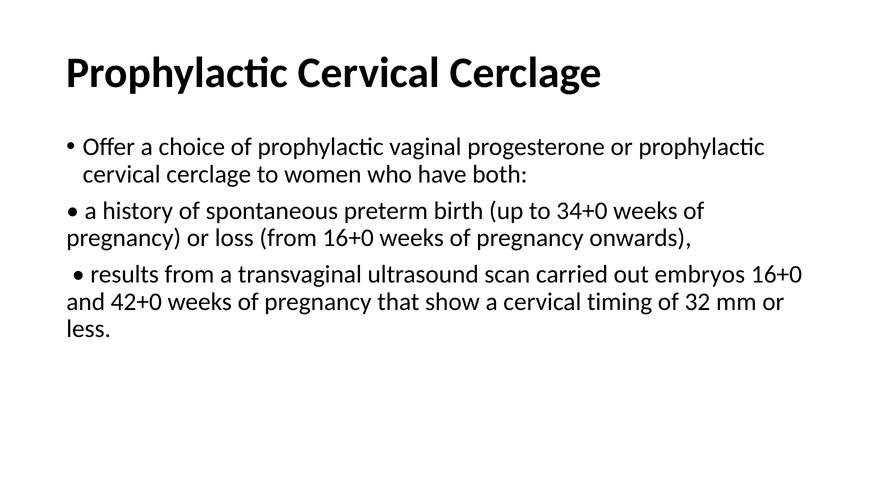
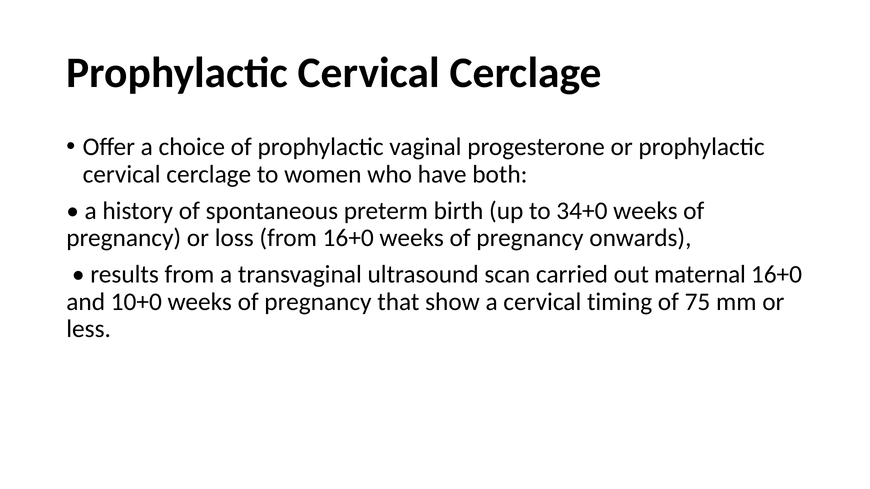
embryos: embryos -> maternal (700, 275)
42+0: 42+0 -> 10+0 (136, 302)
32: 32 -> 75 (697, 302)
